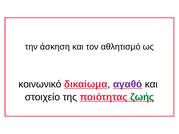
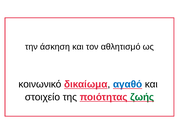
αγαθό colour: purple -> blue (128, 84)
